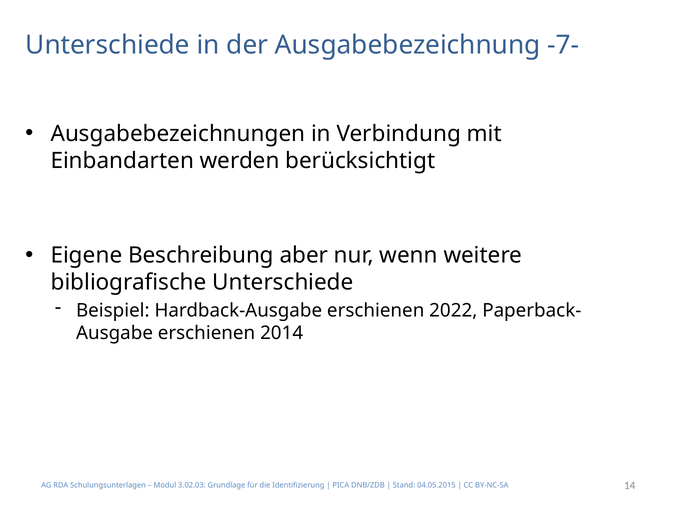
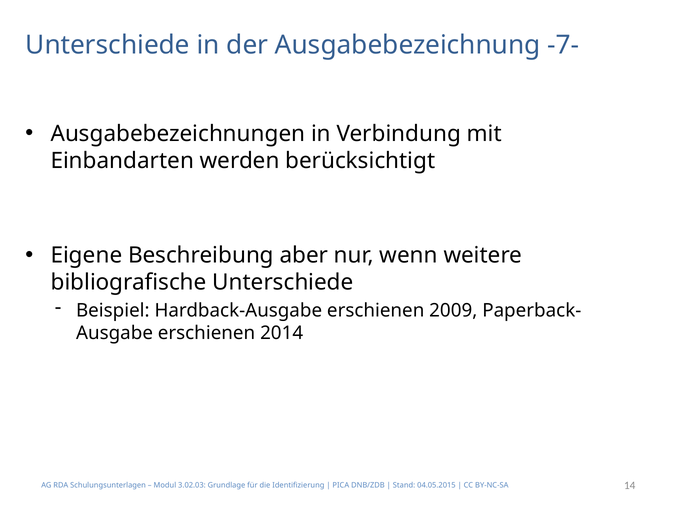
2022: 2022 -> 2009 (453, 311)
